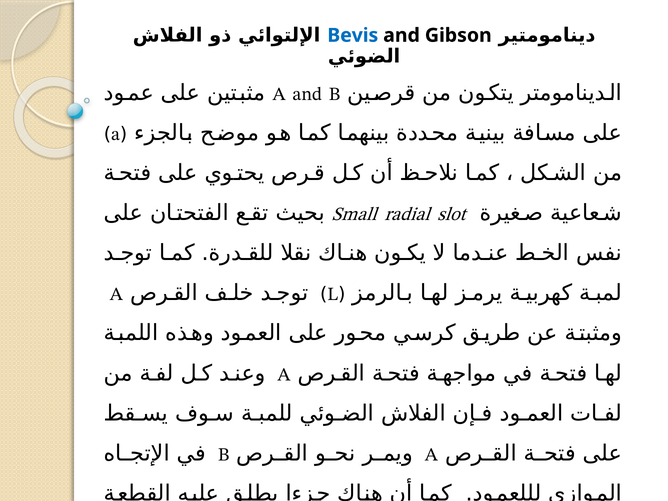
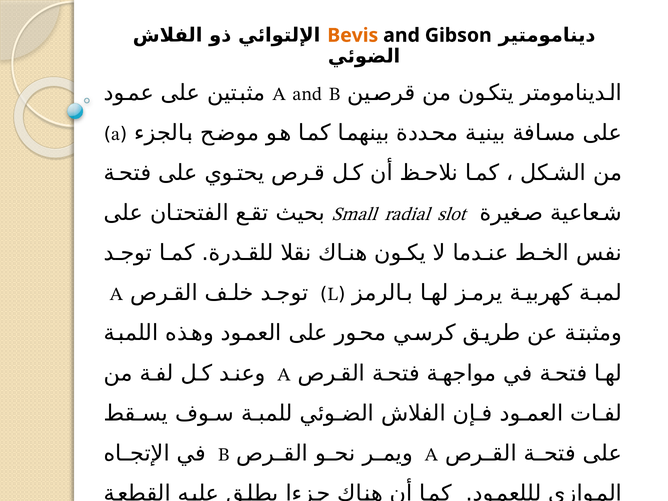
Bevis colour: blue -> orange (353, 35)
